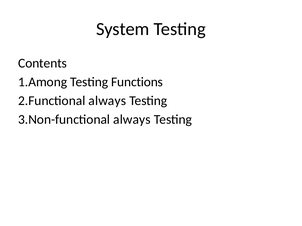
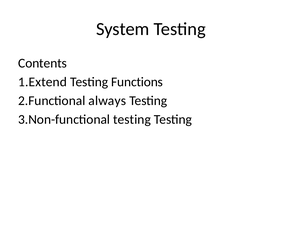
1.Among: 1.Among -> 1.Extend (43, 82)
3.Non-functional always: always -> testing (132, 120)
